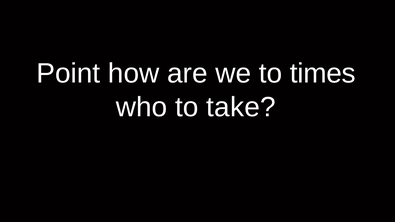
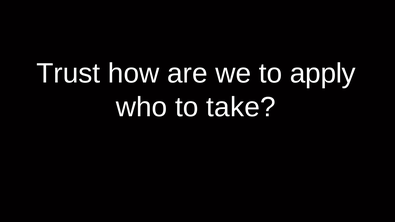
Point: Point -> Trust (68, 73)
times: times -> apply (323, 73)
